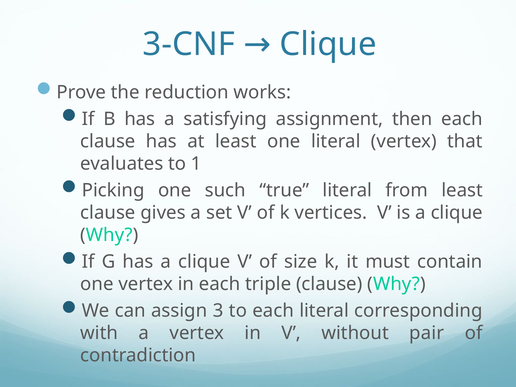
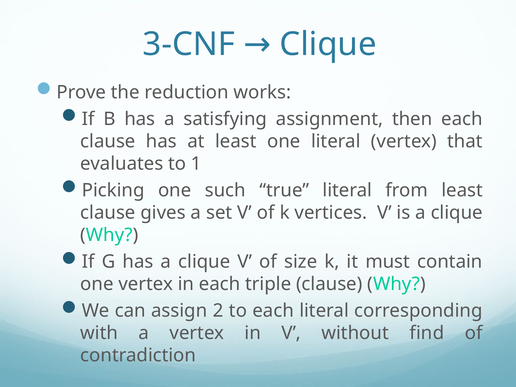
3: 3 -> 2 (218, 311)
pair: pair -> find (427, 333)
